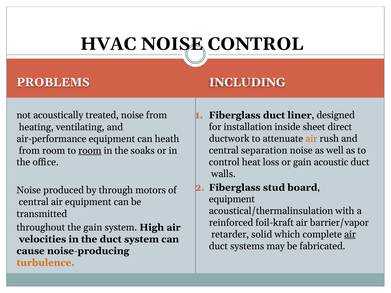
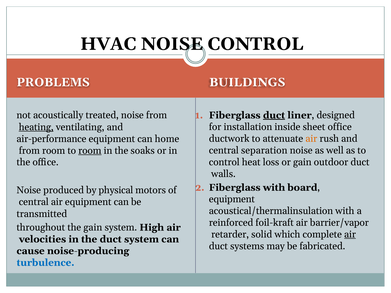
INCLUDING: INCLUDING -> BUILDINGS (247, 82)
duct underline: none -> present (274, 115)
sheet direct: direct -> office (340, 127)
heating underline: none -> present (36, 127)
heath: heath -> home (167, 139)
acoustic: acoustic -> outdoor (331, 162)
Fiberglass stud: stud -> with (274, 188)
through: through -> physical (116, 190)
turbulence colour: orange -> blue (45, 263)
